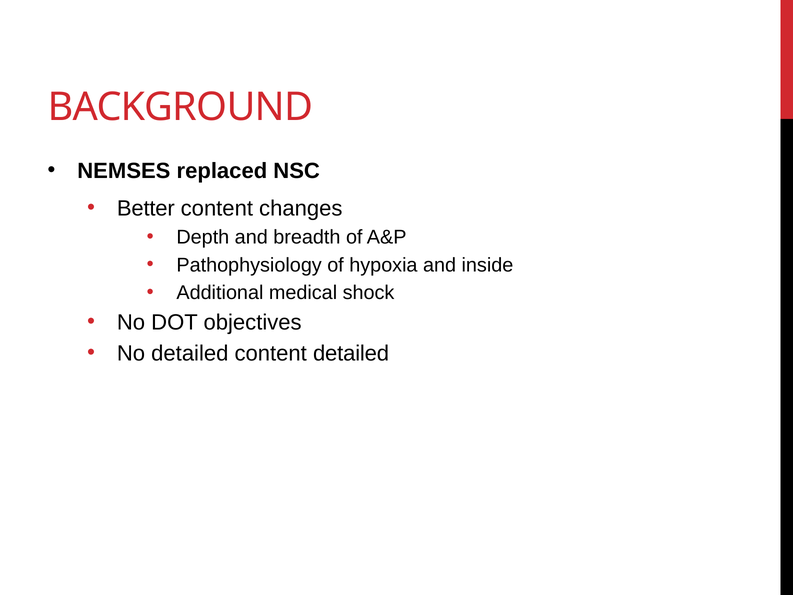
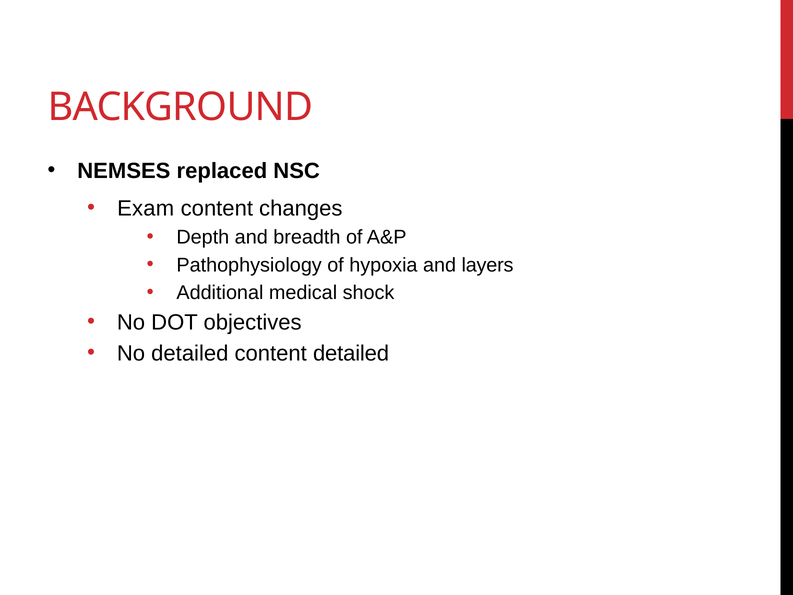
Better: Better -> Exam (146, 208)
inside: inside -> layers (488, 265)
